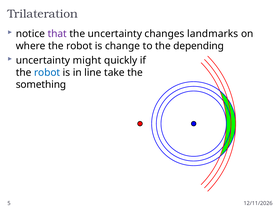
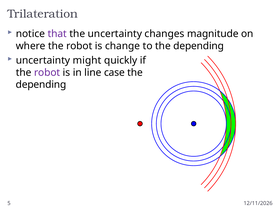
landmarks: landmarks -> magnitude (213, 34)
robot colour: blue -> purple (47, 73)
take: take -> case (114, 73)
something: something -> depending (41, 85)
